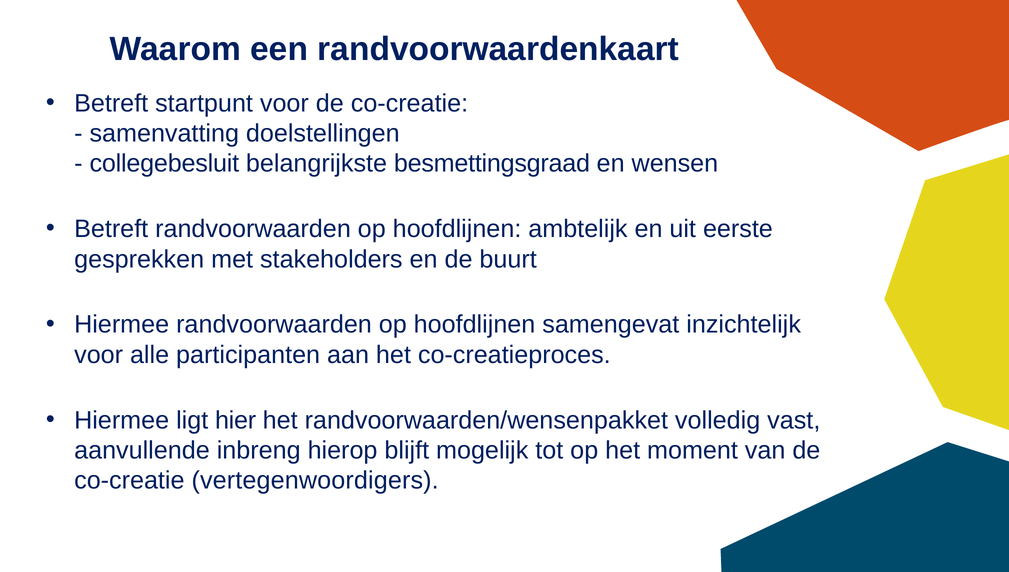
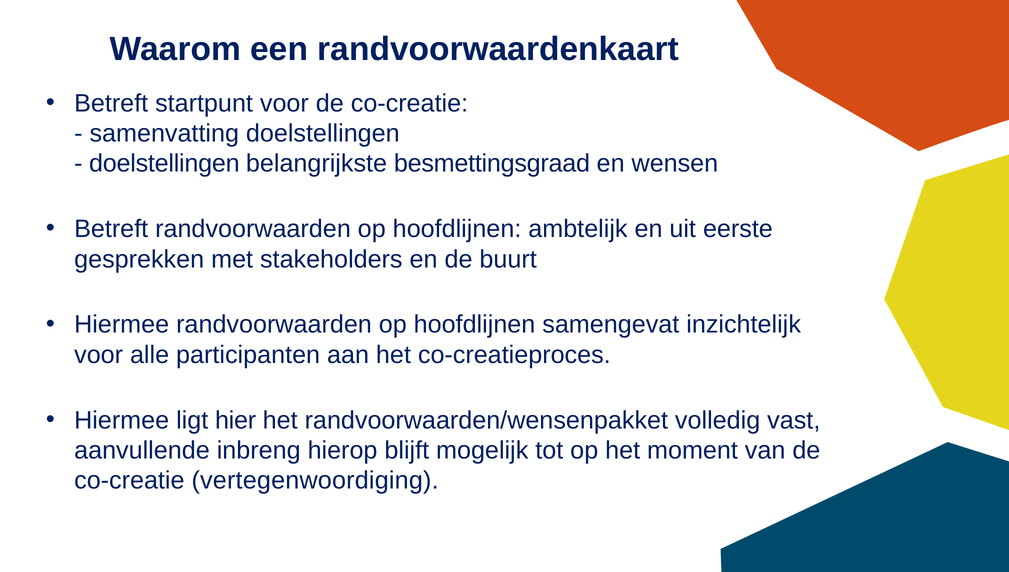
collegebesluit: collegebesluit -> doelstellingen (164, 164)
vertegenwoordigers: vertegenwoordigers -> vertegenwoordiging (315, 480)
